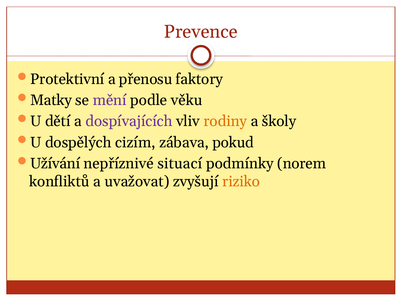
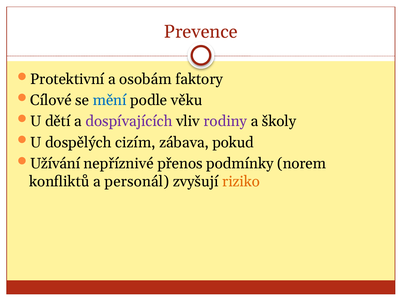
přenosu: přenosu -> osobám (146, 79)
Matky: Matky -> Cílové (51, 100)
mění colour: purple -> blue (110, 100)
rodiny colour: orange -> purple (225, 121)
situací: situací -> přenos (180, 164)
uvažovat: uvažovat -> personál (137, 182)
